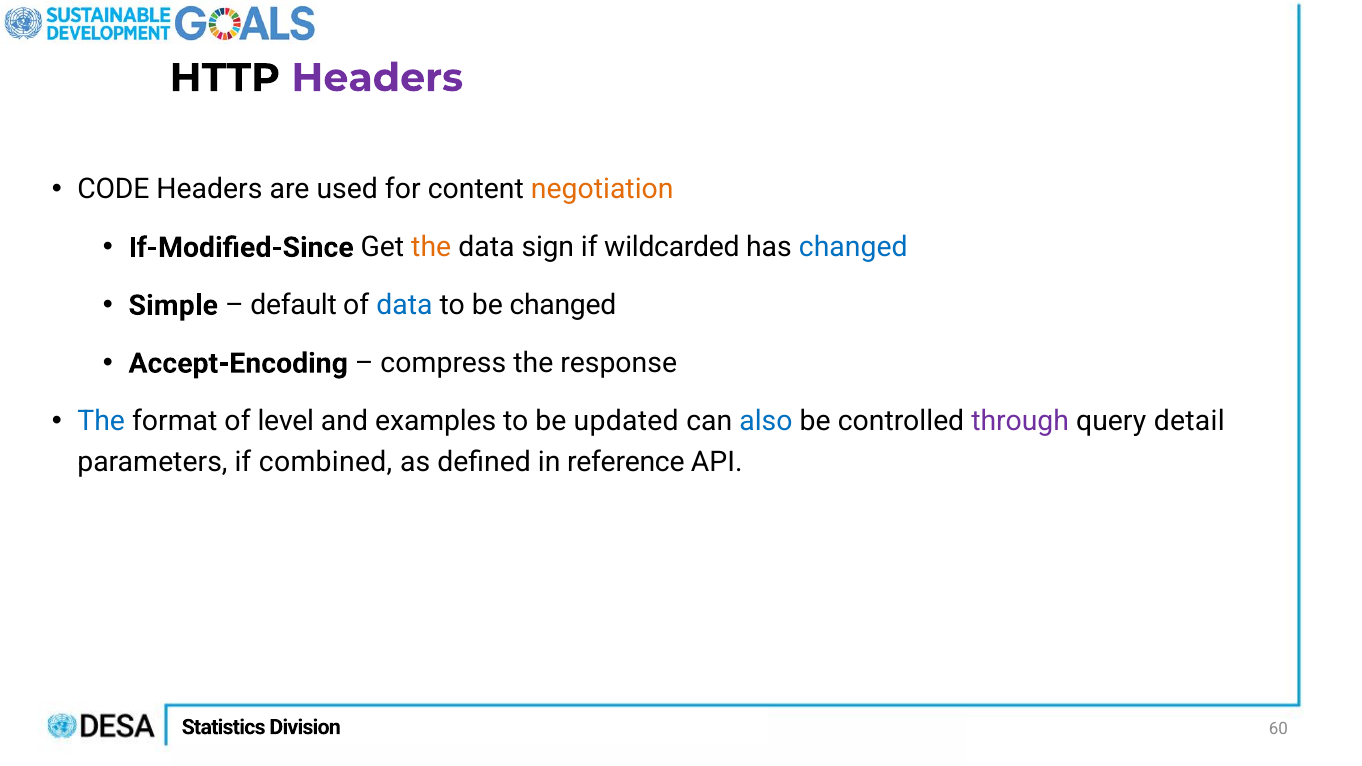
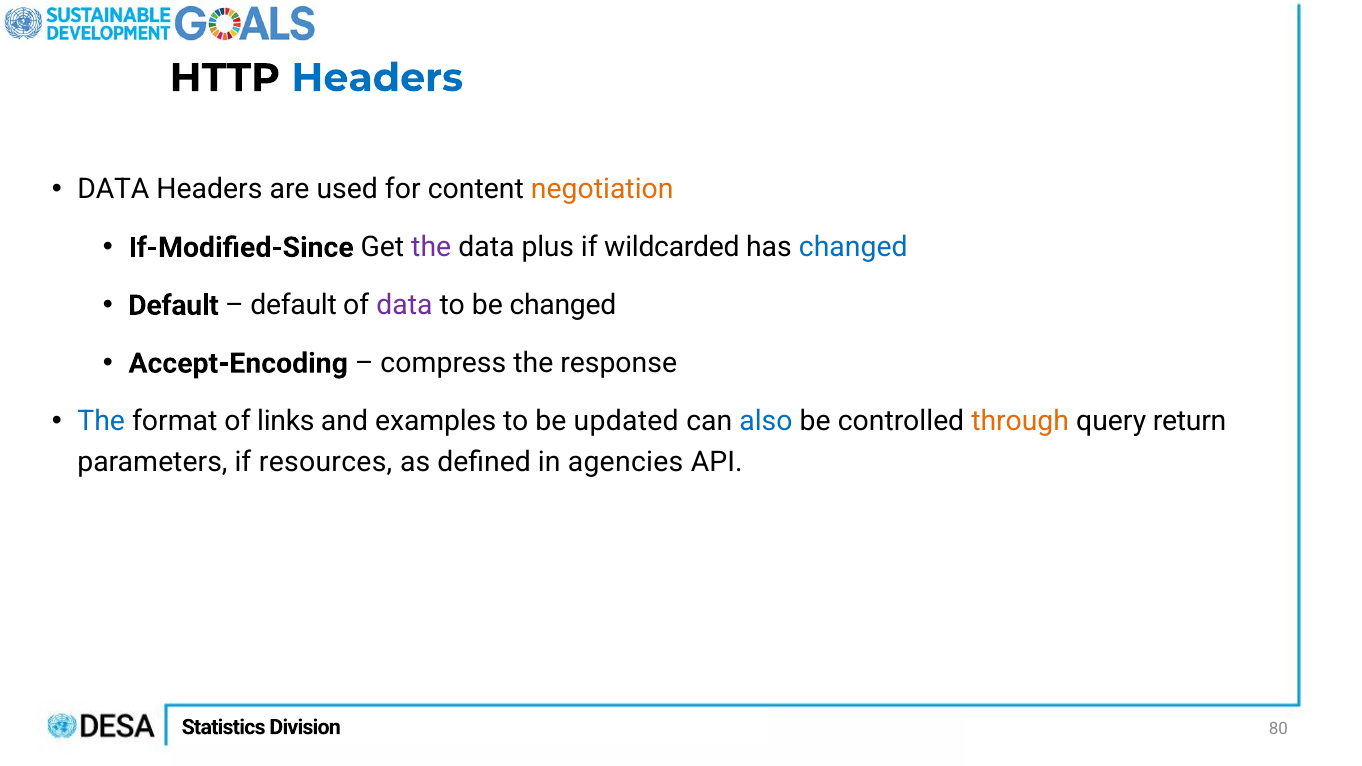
Headers colour: purple -> blue (377, 78)
CODE: CODE -> DATA (113, 190)
the colour: orange -> purple (431, 247)
sign: sign -> plus (548, 247)
Simple: Simple -> Default (173, 305)
data colour: blue -> purple (404, 305)
level: level -> links (286, 421)
through colour: purple -> orange (1020, 421)
detail: detail -> return (1190, 421)
combined: combined -> resources (326, 462)
reference: reference -> agencies (626, 462)
60: 60 -> 80 (1278, 729)
